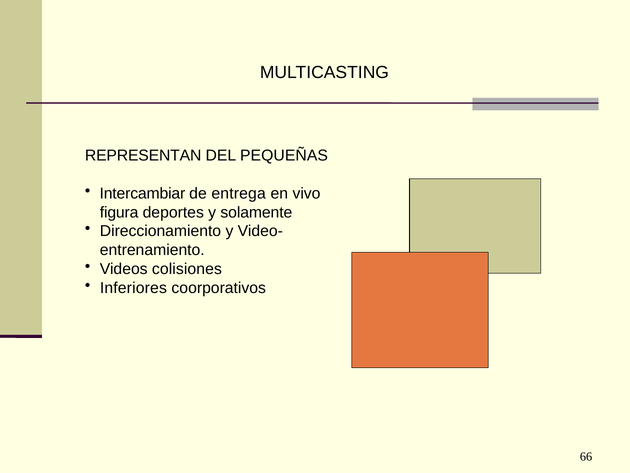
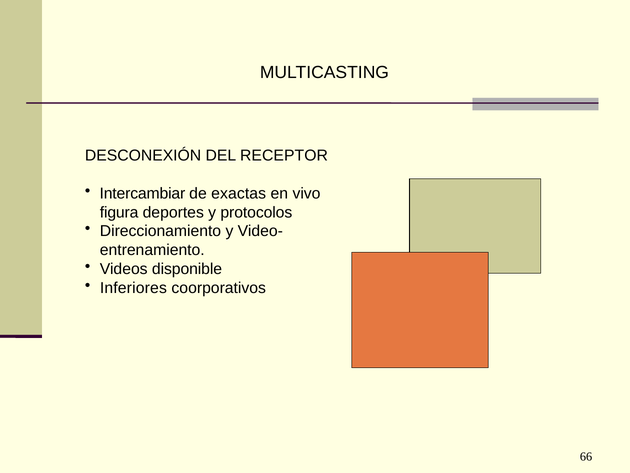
REPRESENTAN: REPRESENTAN -> DESCONEXIÓN (143, 155)
PEQUEÑAS: PEQUEÑAS -> RECEPTOR (284, 155)
entrega: entrega -> exactas (239, 193)
solamente: solamente -> protocolos (256, 212)
colisiones: colisiones -> disponible (187, 269)
